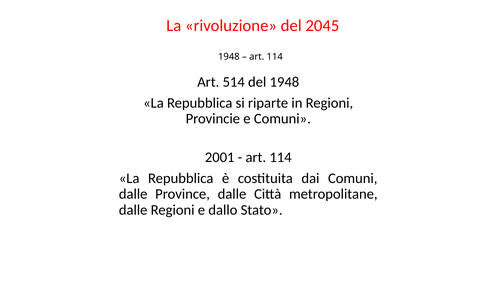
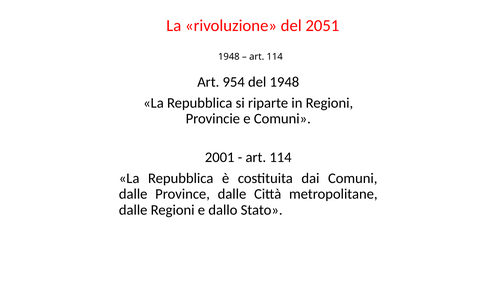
2045: 2045 -> 2051 (322, 26)
514: 514 -> 954 (234, 82)
